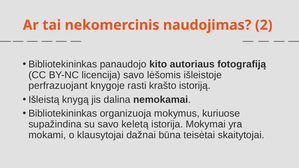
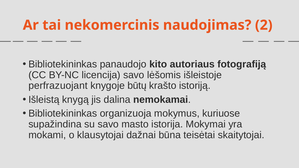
rasti: rasti -> būtų (137, 86)
keletą: keletą -> masto (135, 124)
